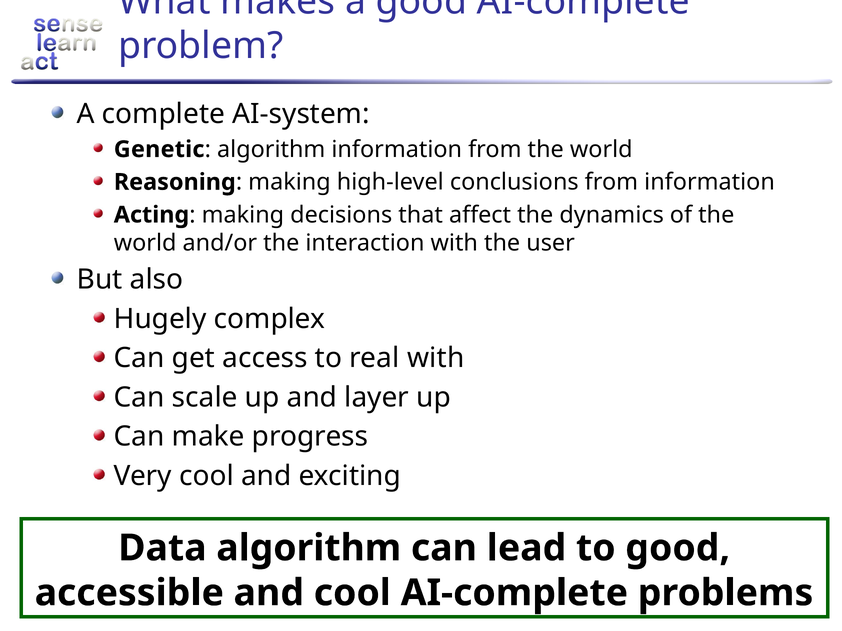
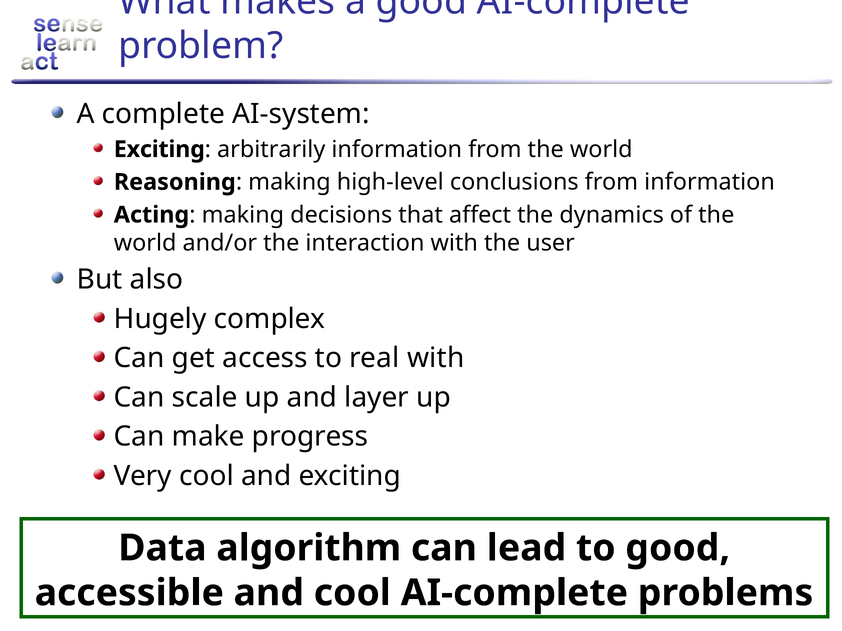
Genetic: Genetic -> Exciting (159, 149)
algorithm: algorithm -> arbitrarily (271, 149)
